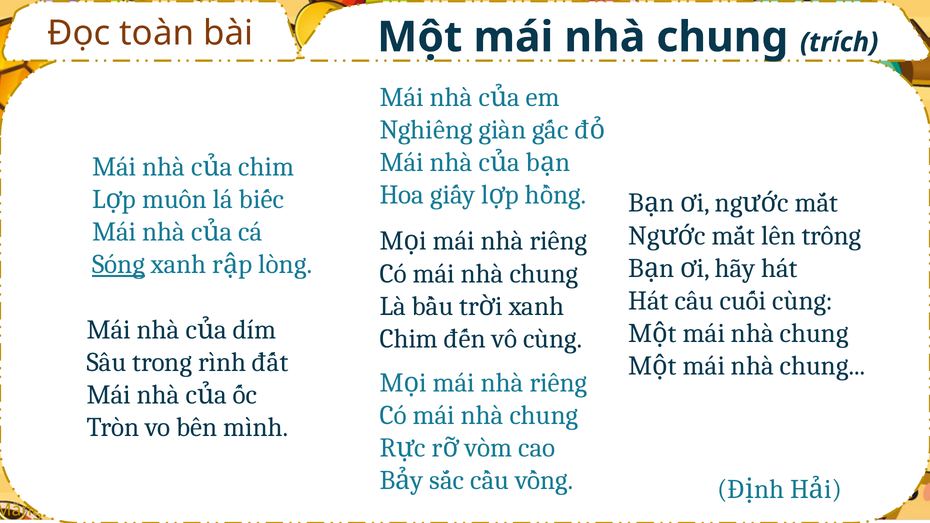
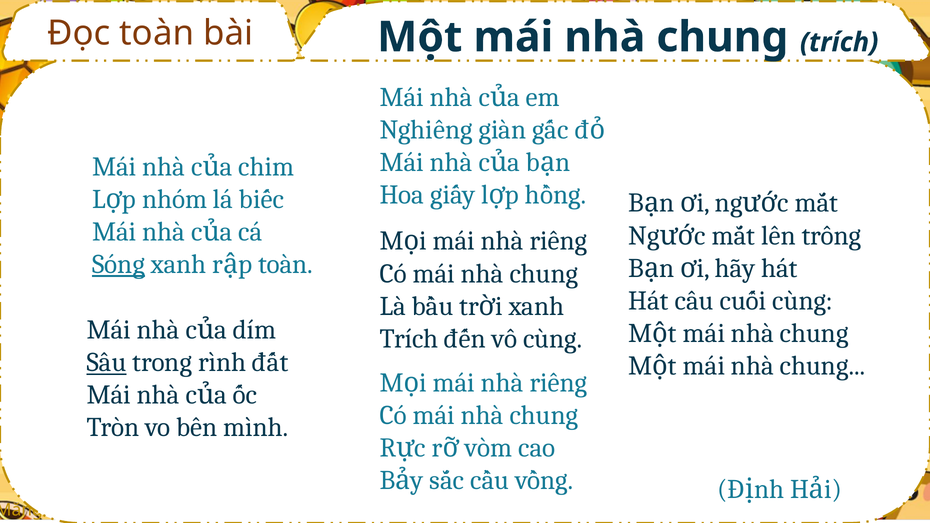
muốn: muốn -> nhóm (175, 199)
lòng: lòng -> toàn (286, 264)
Chim: Chim -> Trích (409, 339)
Sâu underline: none -> present (107, 363)
